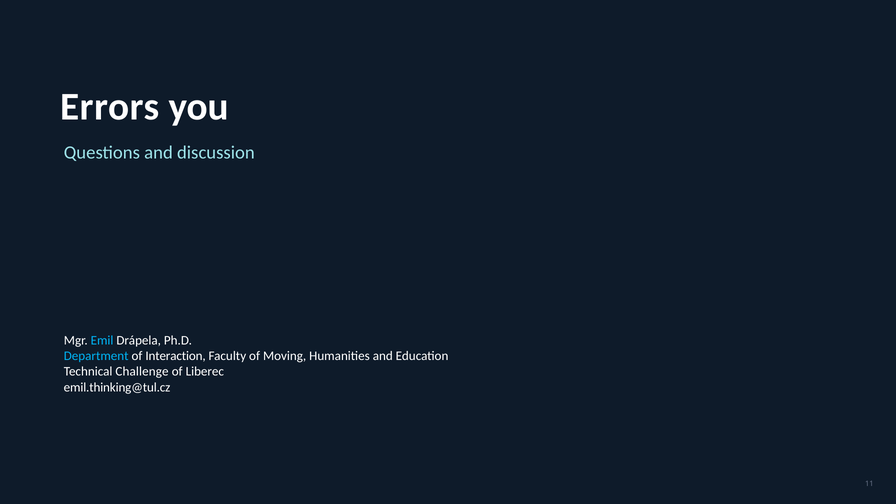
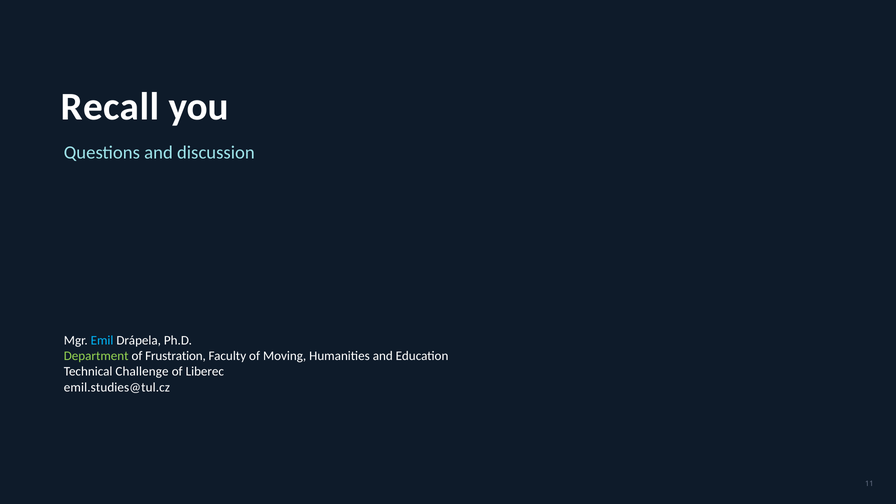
Errors: Errors -> Recall (110, 107)
Department colour: light blue -> light green (96, 356)
Interaction: Interaction -> Frustration (176, 356)
emil.thinking@tul.cz: emil.thinking@tul.cz -> emil.studies@tul.cz (117, 387)
